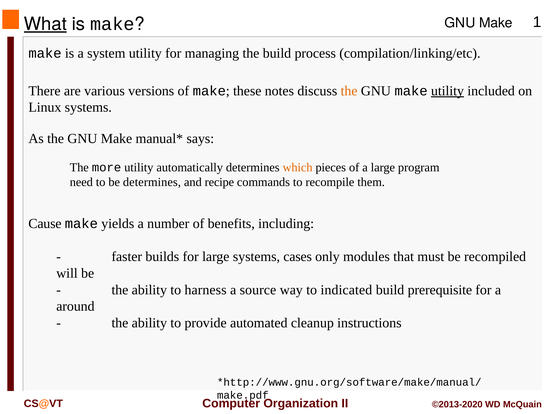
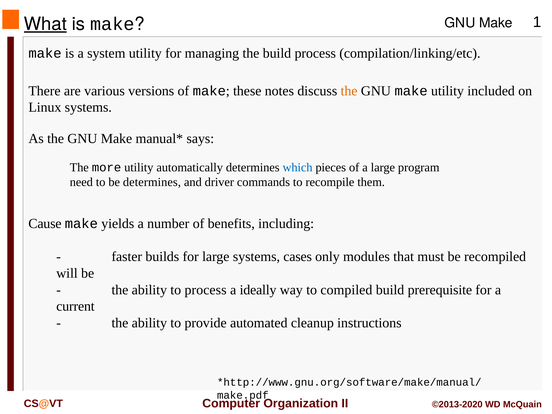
utility underline: present -> none (447, 91)
which colour: orange -> blue (298, 167)
recipe: recipe -> driver (219, 182)
to harness: harness -> process (206, 290)
source: source -> ideally (258, 290)
indicated: indicated -> compiled (346, 290)
around: around -> current (75, 306)
